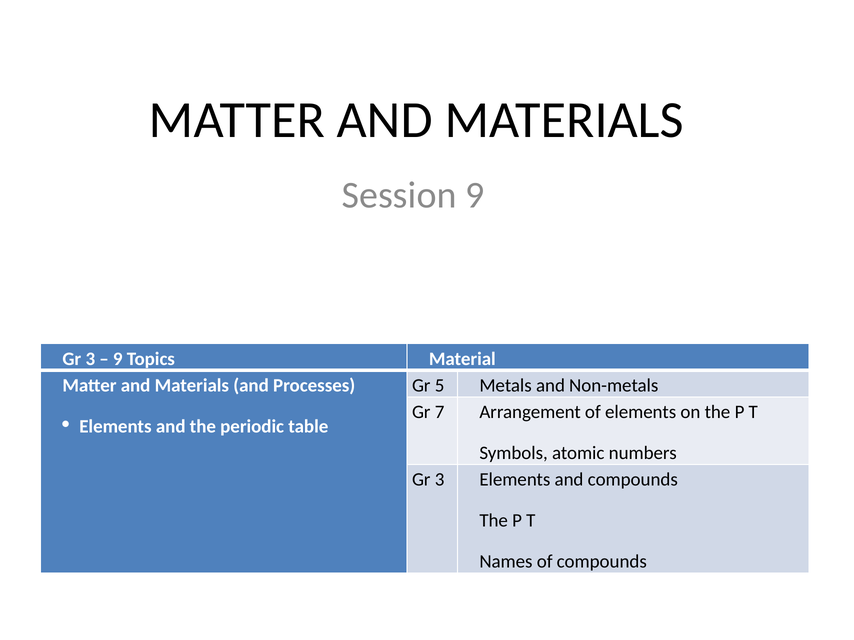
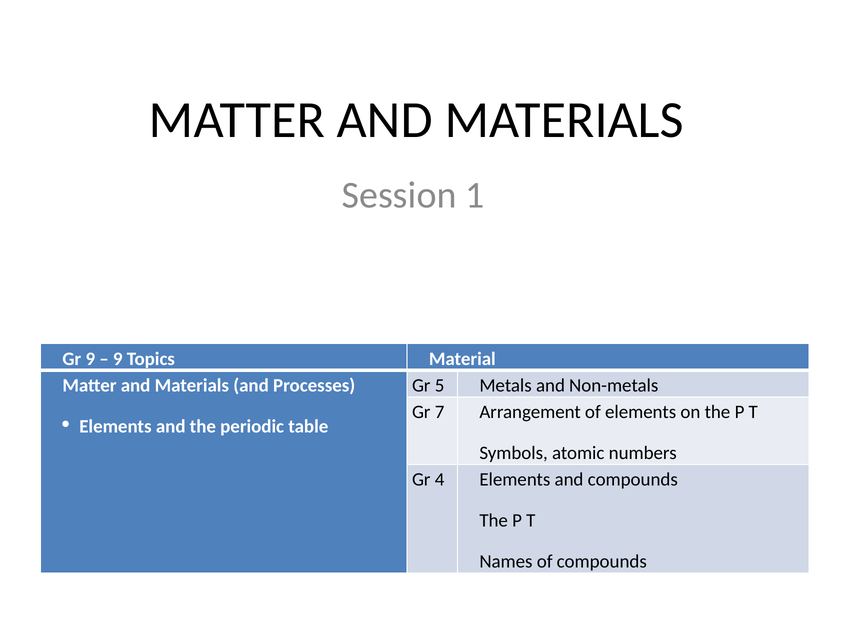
Session 9: 9 -> 1 (475, 195)
3: 3 -> 9 (90, 359)
3: 3 -> 4 (440, 480)
